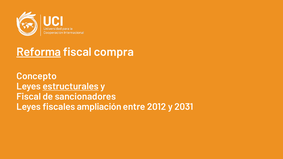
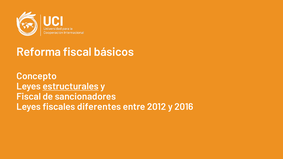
Reforma underline: present -> none (39, 52)
compra: compra -> básicos (114, 52)
ampliación: ampliación -> diferentes (99, 107)
2031: 2031 -> 2016 (184, 107)
